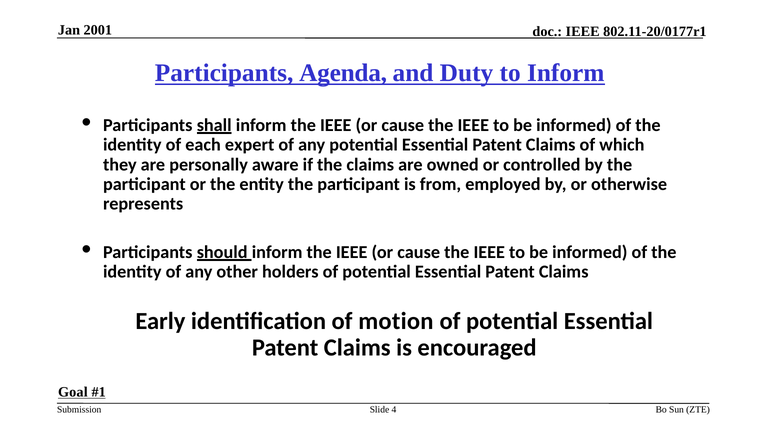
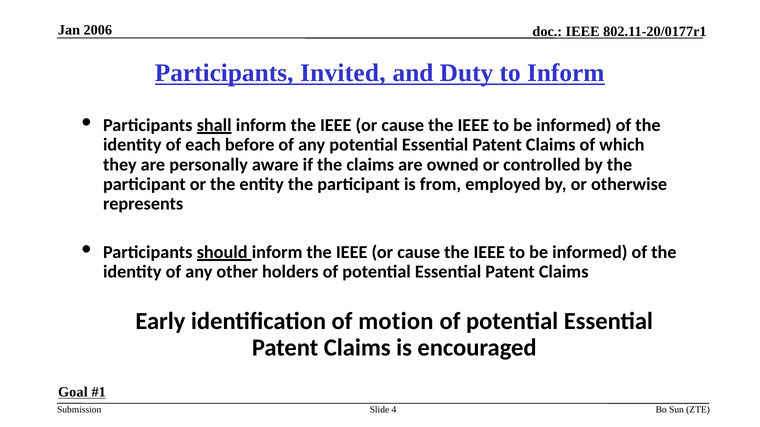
2001: 2001 -> 2006 (98, 30)
Agenda: Agenda -> Invited (343, 73)
expert: expert -> before (250, 145)
